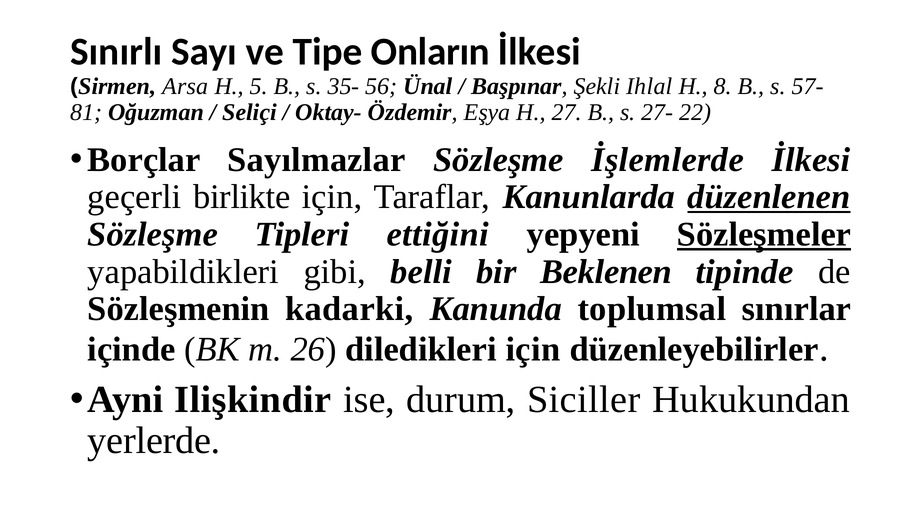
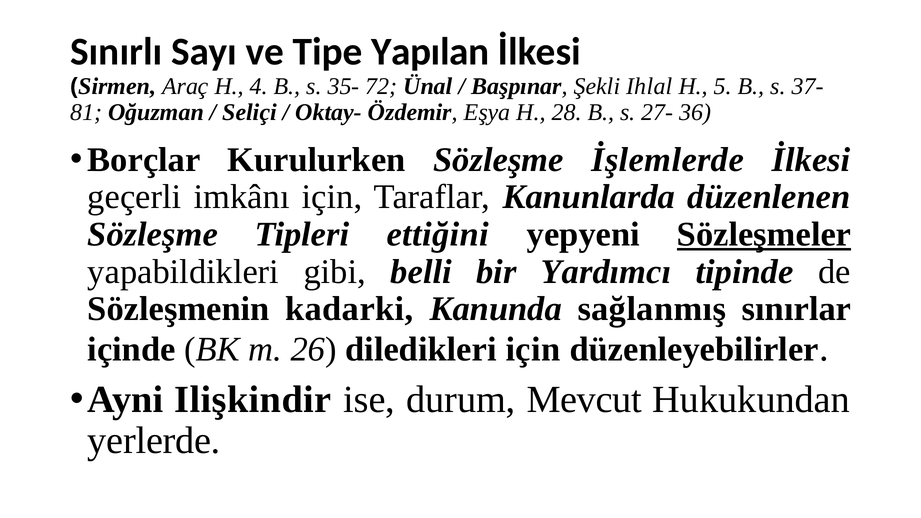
Onların: Onların -> Yapılan (430, 52)
Arsa: Arsa -> Araç (185, 86)
5: 5 -> 4 (259, 86)
56: 56 -> 72 (381, 86)
8: 8 -> 5 (723, 86)
57-: 57- -> 37- (808, 86)
27: 27 -> 28 (567, 112)
22: 22 -> 36 (695, 112)
Sayılmazlar: Sayılmazlar -> Kurulurken (316, 160)
birlikte: birlikte -> imkânı (242, 197)
düzenlenen underline: present -> none (769, 197)
Beklenen: Beklenen -> Yardımcı (606, 272)
toplumsal: toplumsal -> sağlanmış (652, 309)
Siciller: Siciller -> Mevcut (584, 399)
